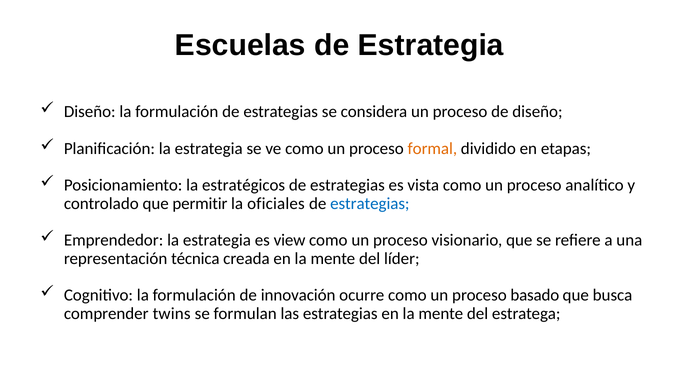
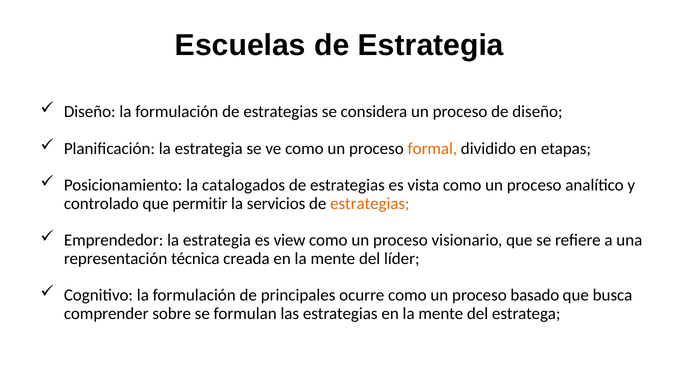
estratégicos: estratégicos -> catalogados (244, 185)
oficiales: oficiales -> servicios (276, 203)
estrategias colour: blue -> orange (370, 203)
innovación: innovación -> principales (298, 295)
twins: twins -> sobre (172, 313)
